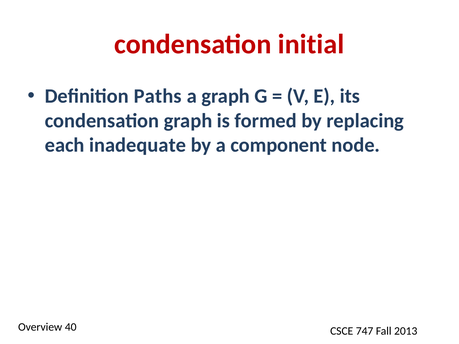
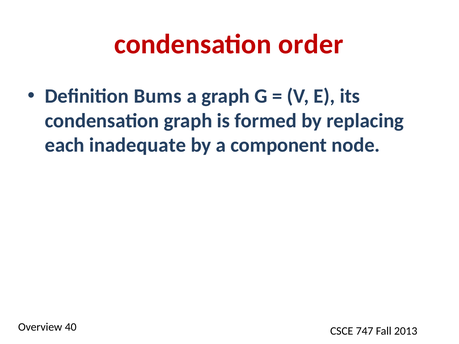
initial: initial -> order (311, 44)
Paths: Paths -> Bums (158, 96)
